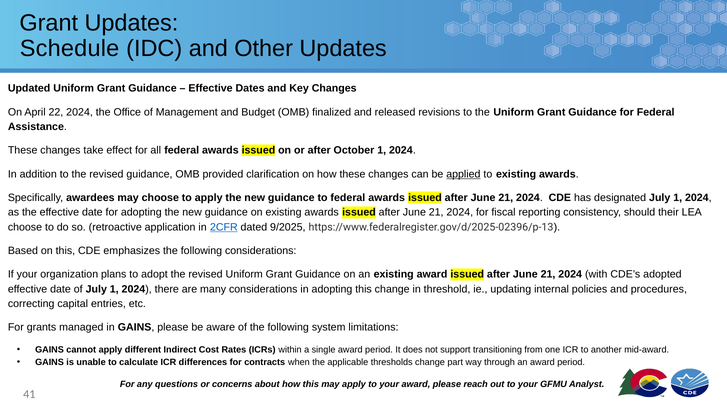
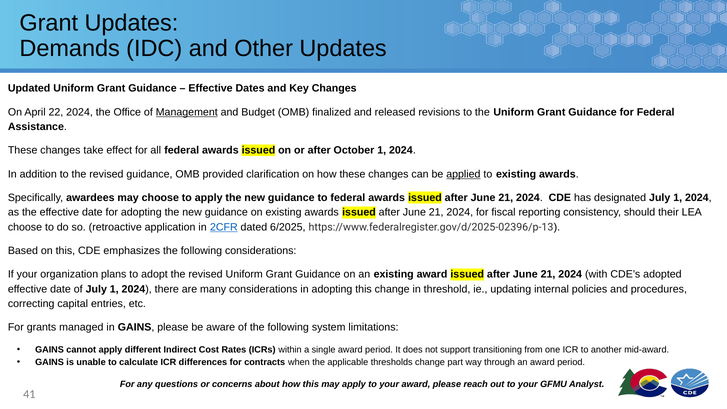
Schedule: Schedule -> Demands (70, 48)
Management underline: none -> present (187, 112)
9/2025: 9/2025 -> 6/2025 (288, 227)
